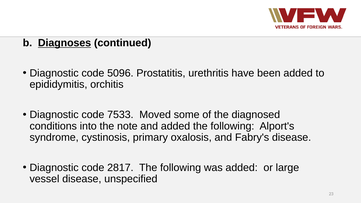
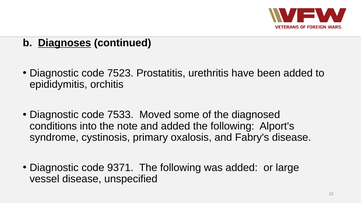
5096: 5096 -> 7523 (120, 73)
2817: 2817 -> 9371 (120, 168)
